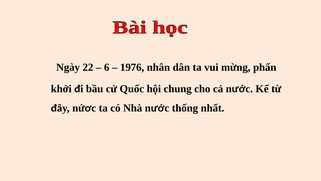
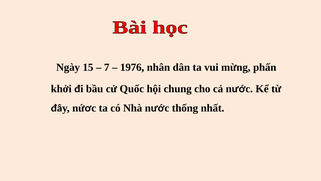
22: 22 -> 15 (88, 67)
6: 6 -> 7 (107, 67)
